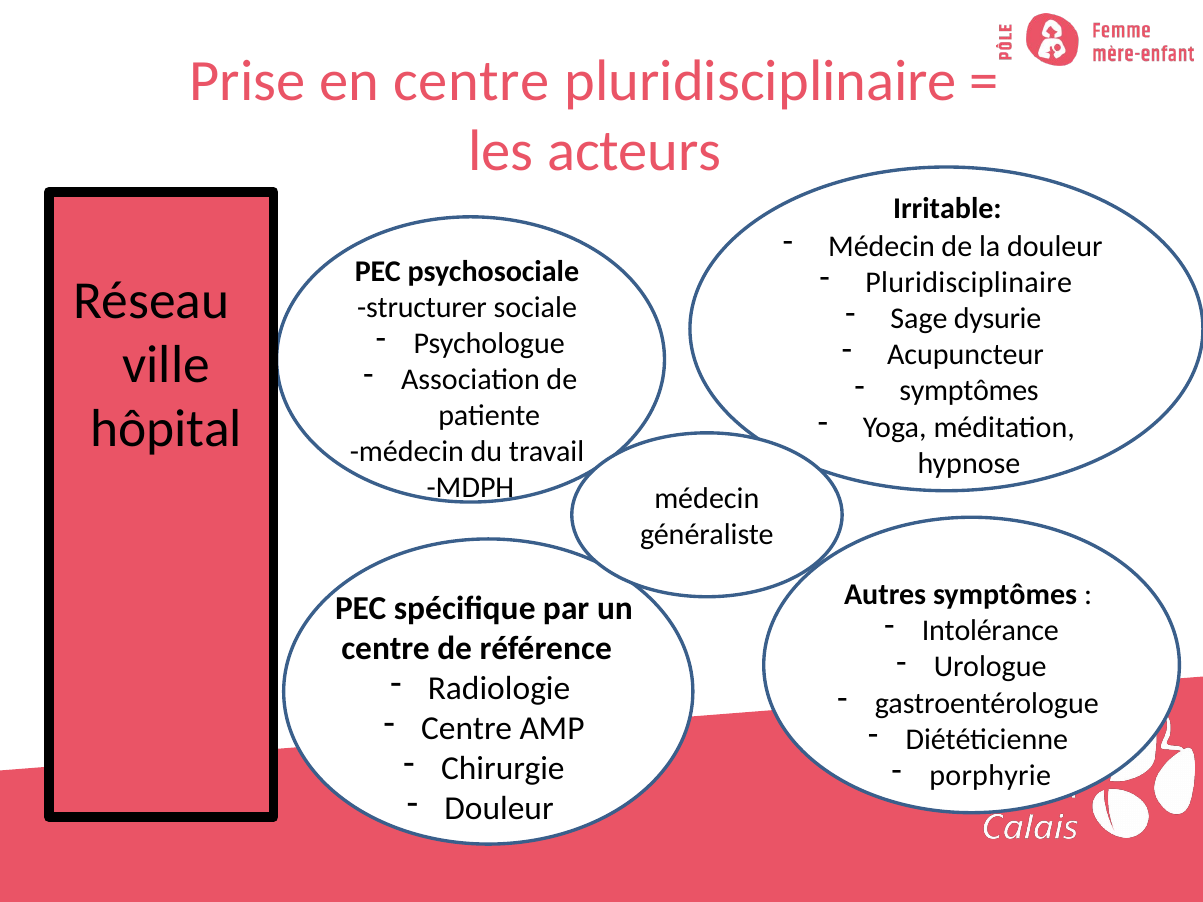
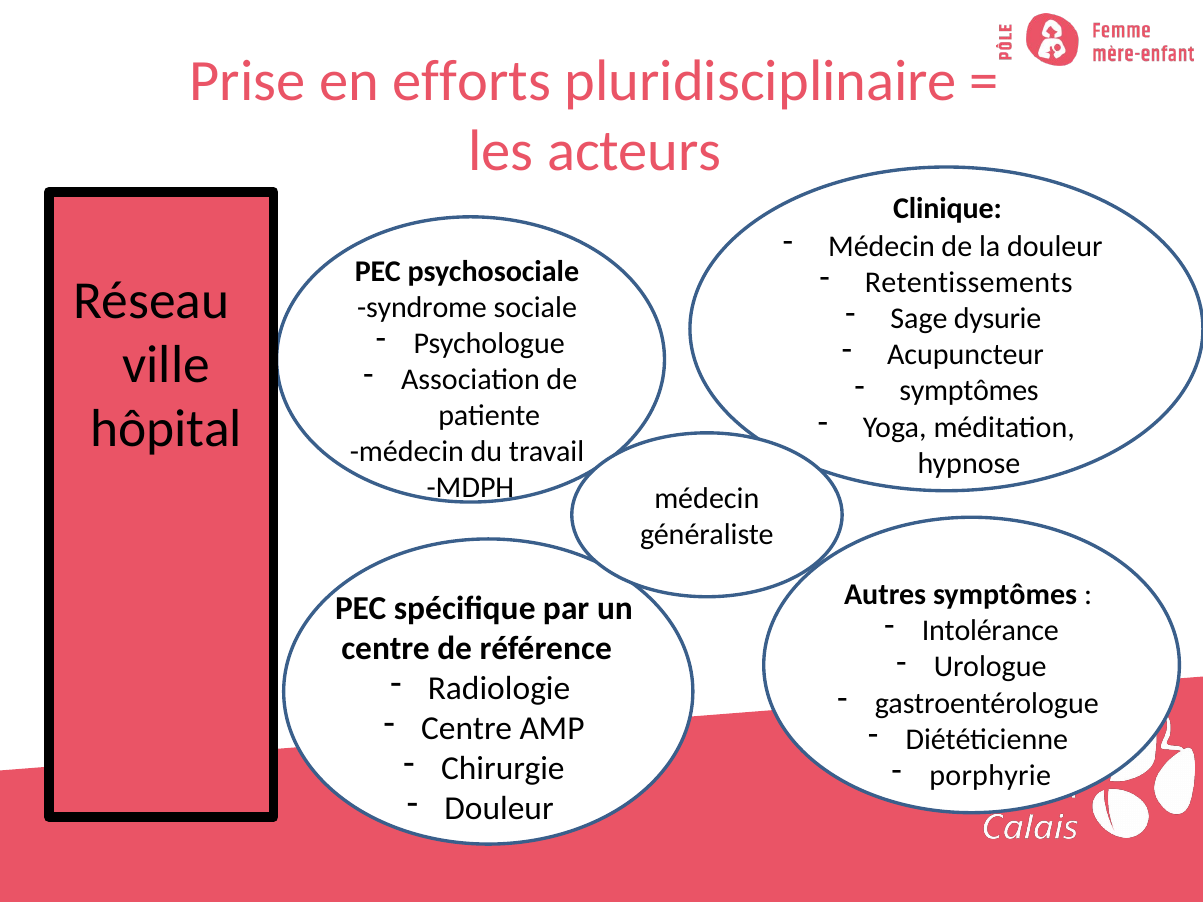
en centre: centre -> efforts (472, 81)
Irritable: Irritable -> Clinique (947, 209)
Pluridisciplinaire: Pluridisciplinaire -> Retentissements (969, 283)
structurer: structurer -> syndrome (422, 307)
